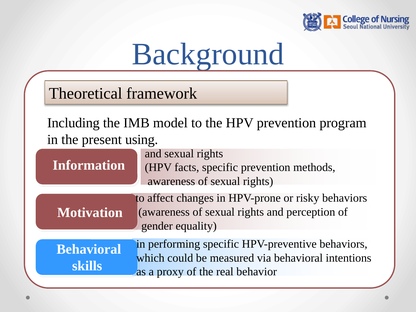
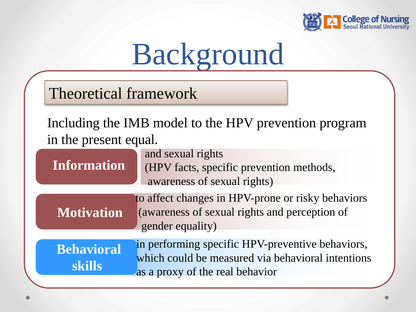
using: using -> equal (142, 139)
